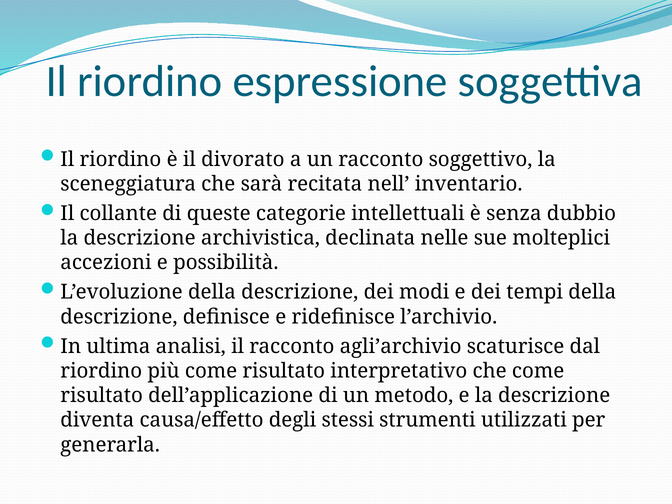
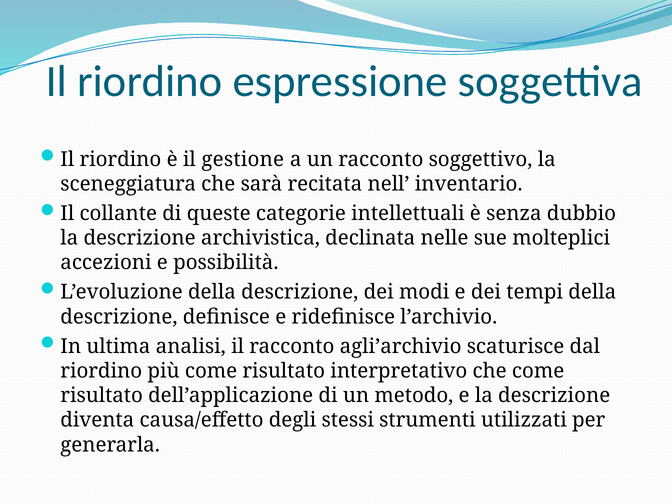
divorato: divorato -> gestione (243, 159)
